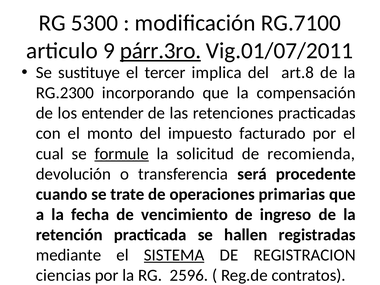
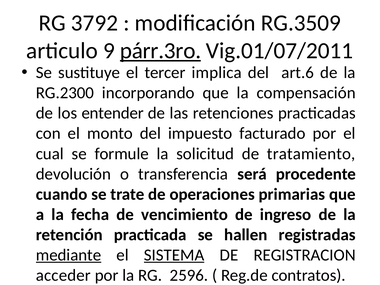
5300: 5300 -> 3792 (94, 23)
RG.7100: RG.7100 -> RG.3509 (301, 23)
art.8: art.8 -> art.6 (298, 73)
formule underline: present -> none (122, 154)
recomienda: recomienda -> tratamiento (311, 154)
mediante underline: none -> present (69, 255)
ciencias: ciencias -> acceder (63, 275)
